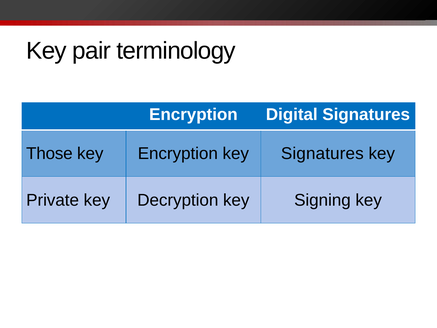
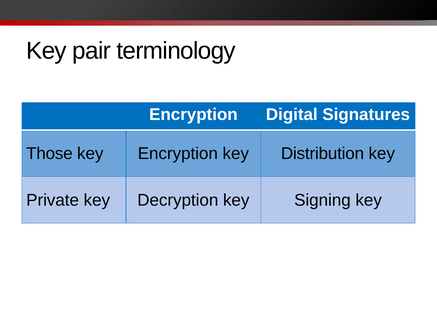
key Signatures: Signatures -> Distribution (322, 153)
